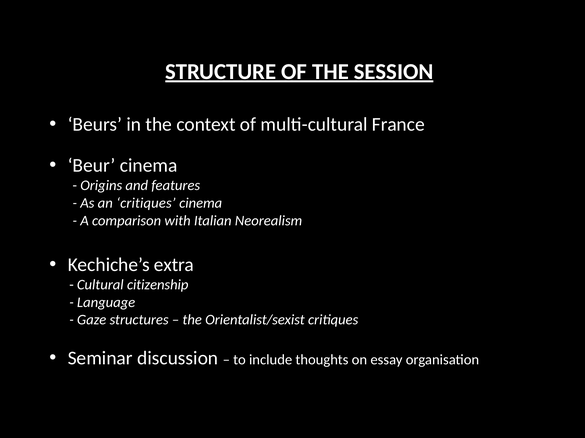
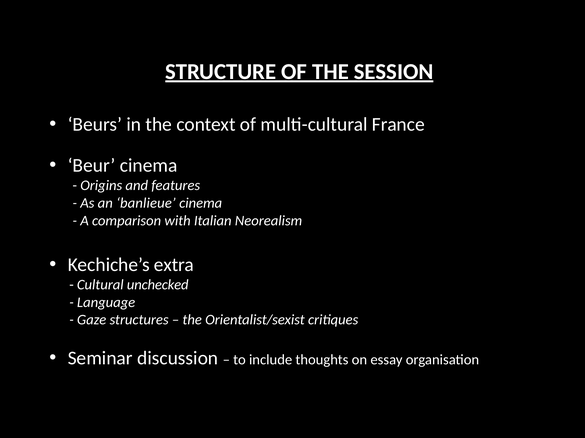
an critiques: critiques -> banlieue (146, 203)
citizenship: citizenship -> unchecked (158, 285)
